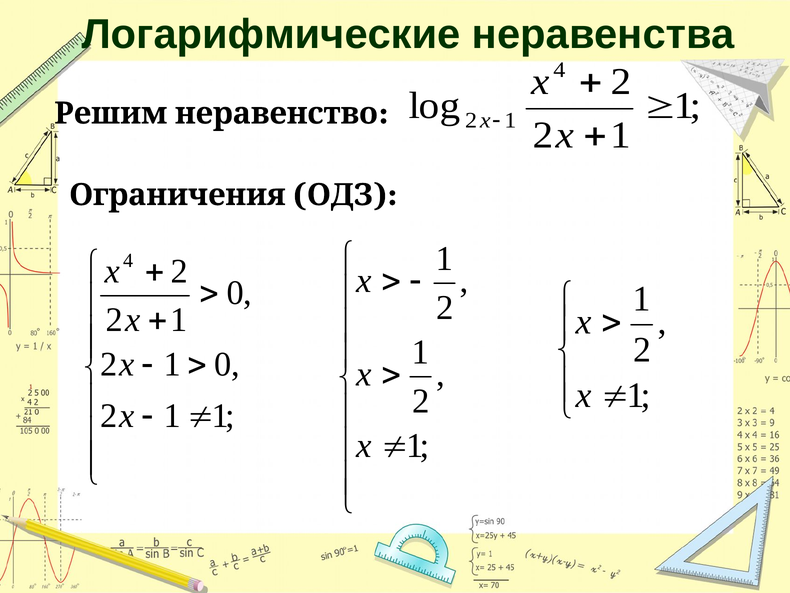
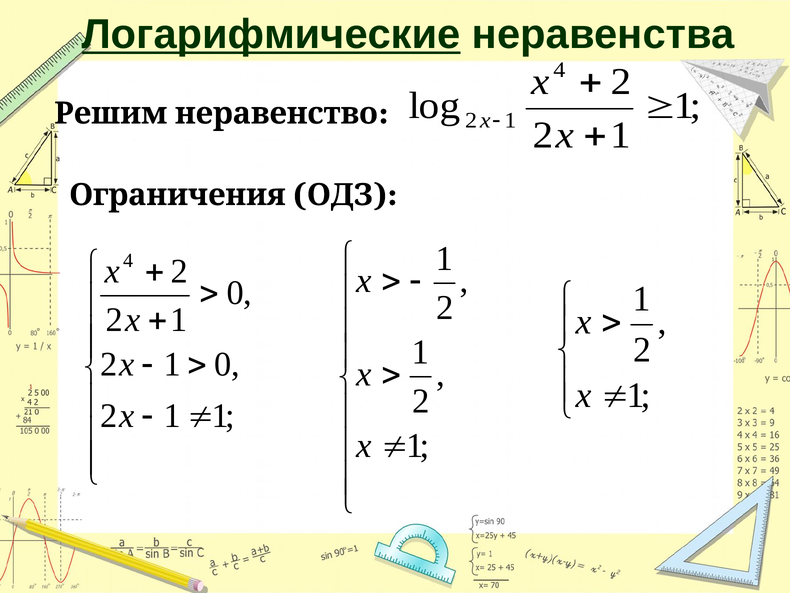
Логарифмические underline: none -> present (271, 35)
